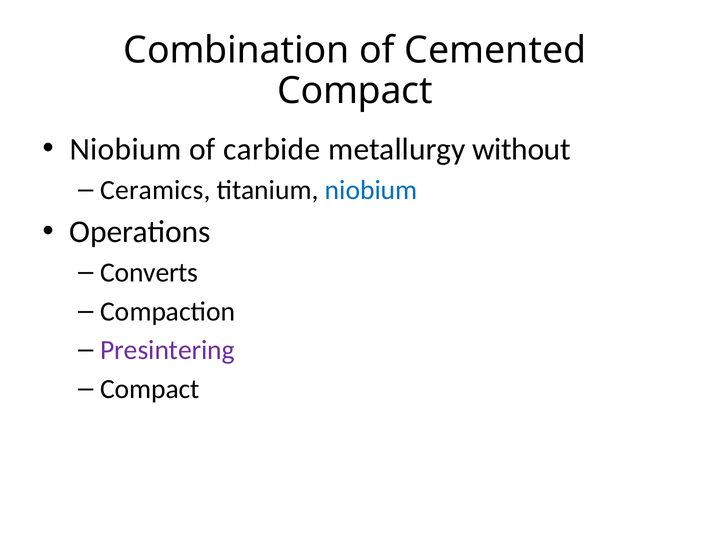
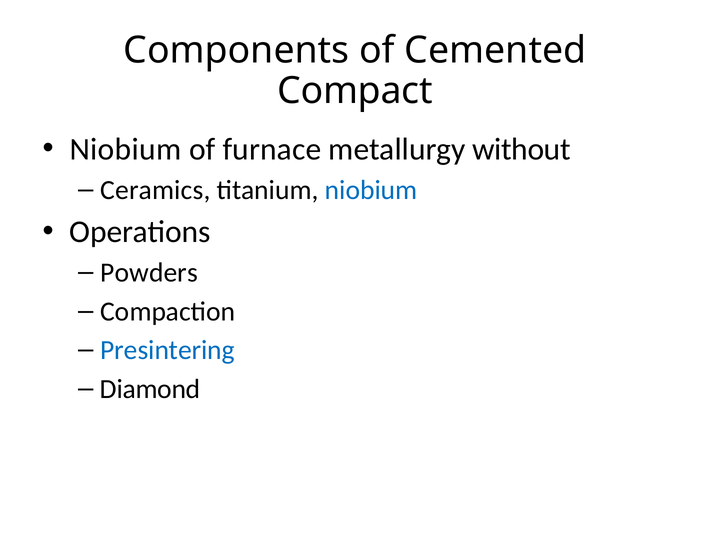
Combination: Combination -> Components (236, 50)
carbide: carbide -> furnace (272, 149)
Converts: Converts -> Powders (149, 273)
Presintering colour: purple -> blue (168, 350)
Compact: Compact -> Diamond (150, 389)
